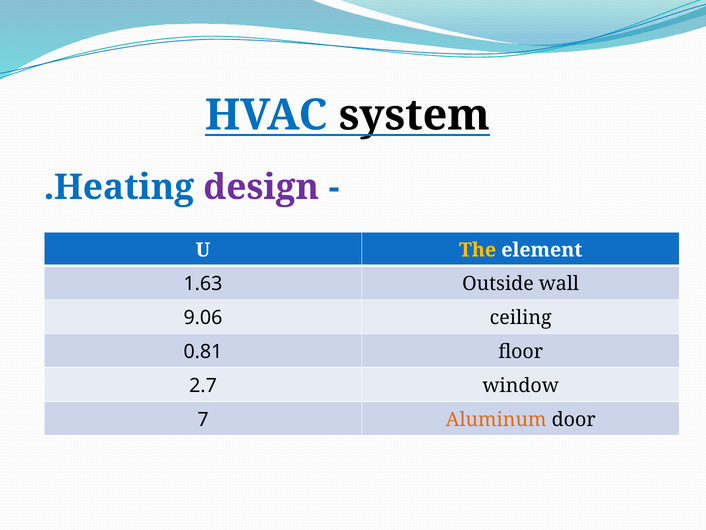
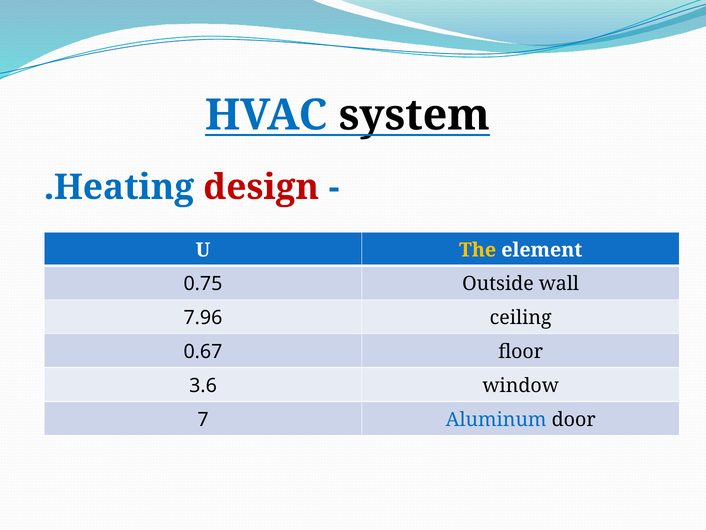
design colour: purple -> red (261, 187)
1.63: 1.63 -> 0.75 (203, 284)
9.06: 9.06 -> 7.96 (203, 318)
0.81: 0.81 -> 0.67 (203, 351)
2.7: 2.7 -> 3.6 (203, 385)
Aluminum colour: orange -> blue (496, 419)
